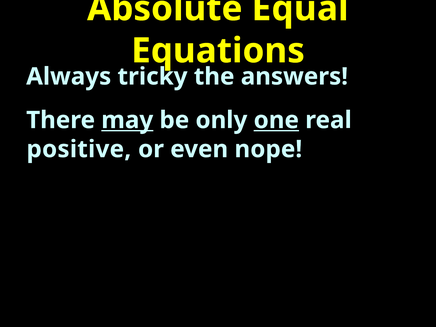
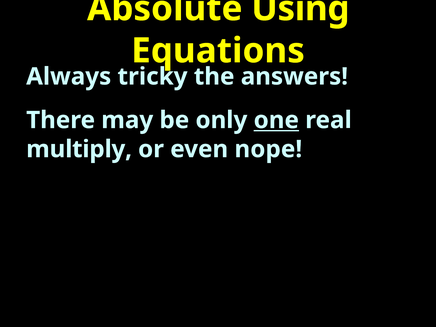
Equal: Equal -> Using (300, 9)
may underline: present -> none (127, 120)
positive: positive -> multiply (79, 149)
